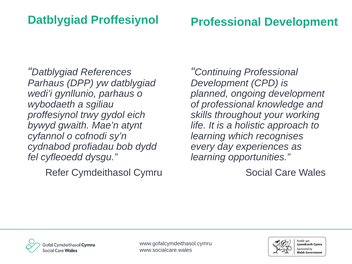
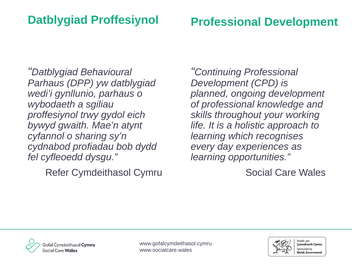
References: References -> Behavioural (106, 72)
cofnodi: cofnodi -> sharing (91, 136)
